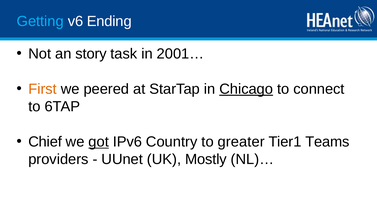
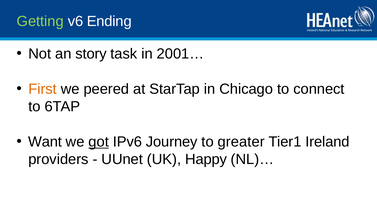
Getting colour: light blue -> light green (40, 21)
Chicago underline: present -> none (246, 89)
Chief: Chief -> Want (45, 142)
Country: Country -> Journey (172, 142)
Teams: Teams -> Ireland (327, 142)
Mostly: Mostly -> Happy (206, 159)
